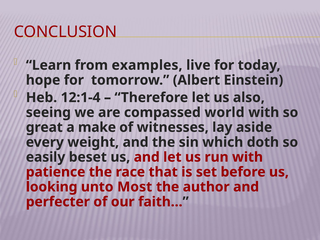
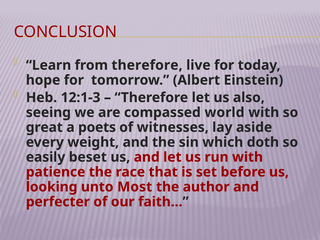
from examples: examples -> therefore (147, 65)
12:1-4: 12:1-4 -> 12:1-3 (81, 98)
make: make -> poets (97, 127)
